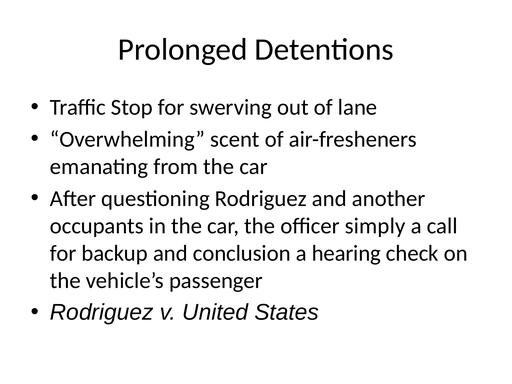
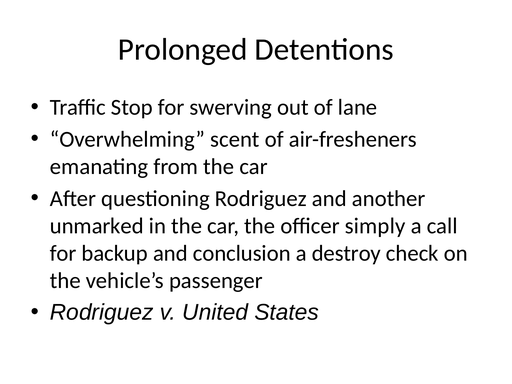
occupants: occupants -> unmarked (97, 226)
hearing: hearing -> destroy (346, 253)
